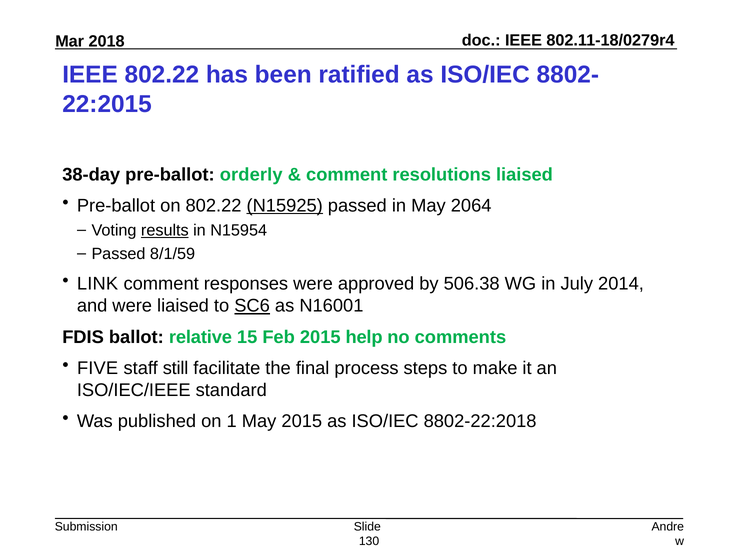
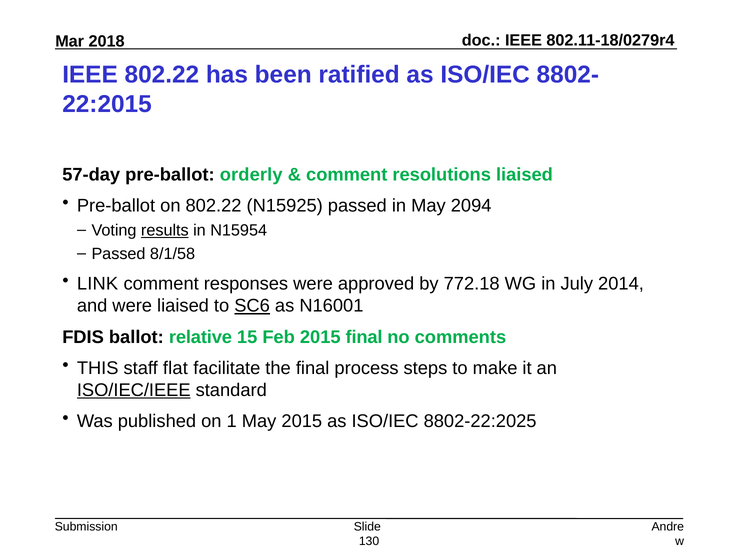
38-day: 38-day -> 57-day (91, 175)
N15925 underline: present -> none (285, 206)
2064: 2064 -> 2094 (471, 206)
8/1/59: 8/1/59 -> 8/1/58 (173, 254)
506.38: 506.38 -> 772.18 (472, 284)
2015 help: help -> final (364, 337)
FIVE: FIVE -> THIS (98, 368)
still: still -> flat (175, 368)
ISO/IEC/IEEE underline: none -> present (134, 390)
8802-22:2018: 8802-22:2018 -> 8802-22:2025 (480, 421)
